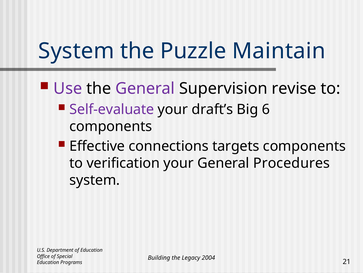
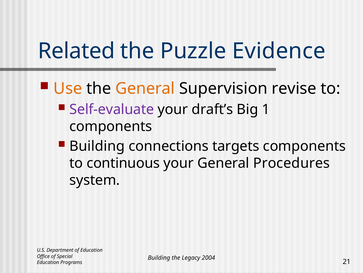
System: System -> Related (76, 51)
Maintain: Maintain -> Evidence (279, 51)
Use colour: purple -> orange (68, 88)
General colour: purple -> orange (145, 88)
6: 6 -> 1 (266, 109)
Effective: Effective -> Building (97, 146)
verification: verification -> continuous (123, 163)
